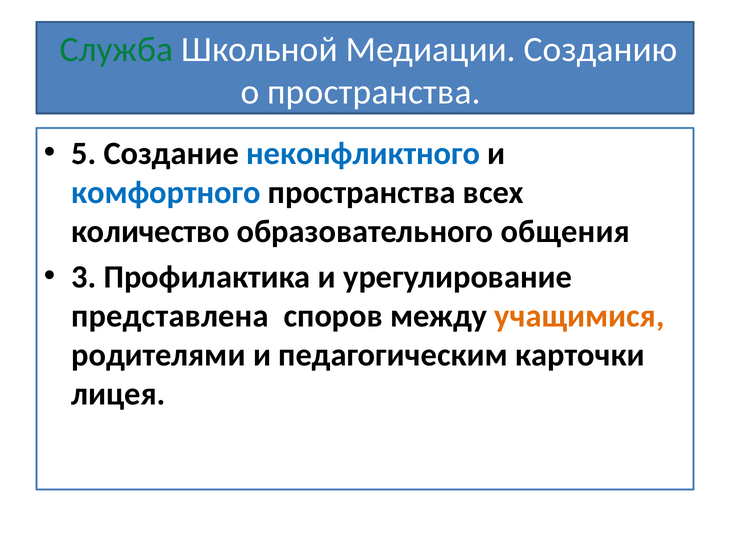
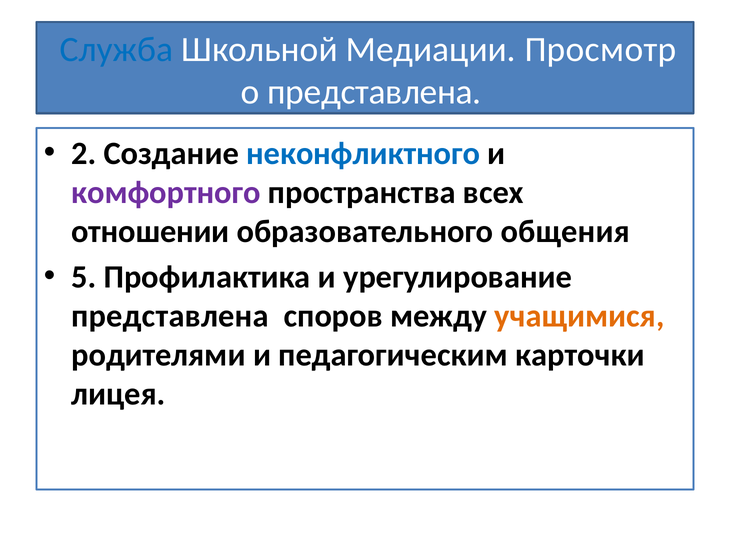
Служба colour: green -> blue (117, 49)
Созданию: Созданию -> Просмотр (601, 49)
о пространства: пространства -> представлена (374, 92)
5: 5 -> 2 (84, 153)
комфортного colour: blue -> purple (166, 192)
количество: количество -> отношении (150, 231)
3: 3 -> 5 (84, 277)
